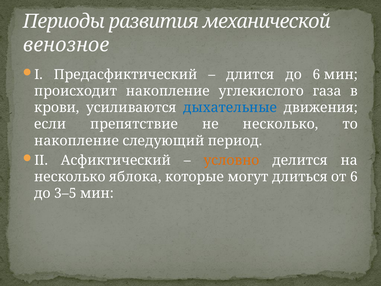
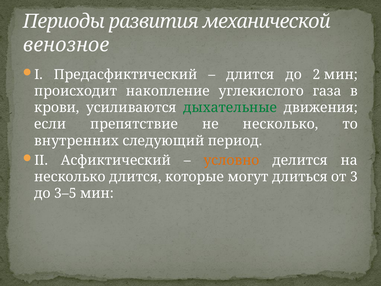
до 6: 6 -> 2 (316, 75)
дыхательные colour: blue -> green (230, 108)
накопление: накопление -> внутренних (77, 141)
несколько яблока: яблока -> длится (135, 177)
от 6: 6 -> 3 (354, 177)
